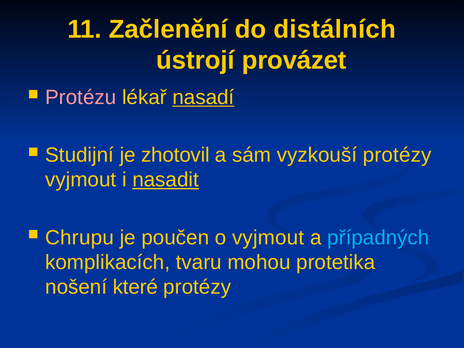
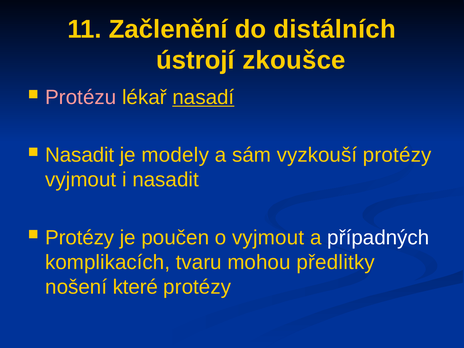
provázet: provázet -> zkoušce (294, 60)
Studijní: Studijní -> Nasadit (80, 155)
zhotovil: zhotovil -> modely (175, 155)
nasadit underline: present -> none (166, 180)
Chrupu: Chrupu -> Protézy (80, 238)
případných colour: light blue -> white (378, 238)
protetika: protetika -> předlitky (336, 262)
